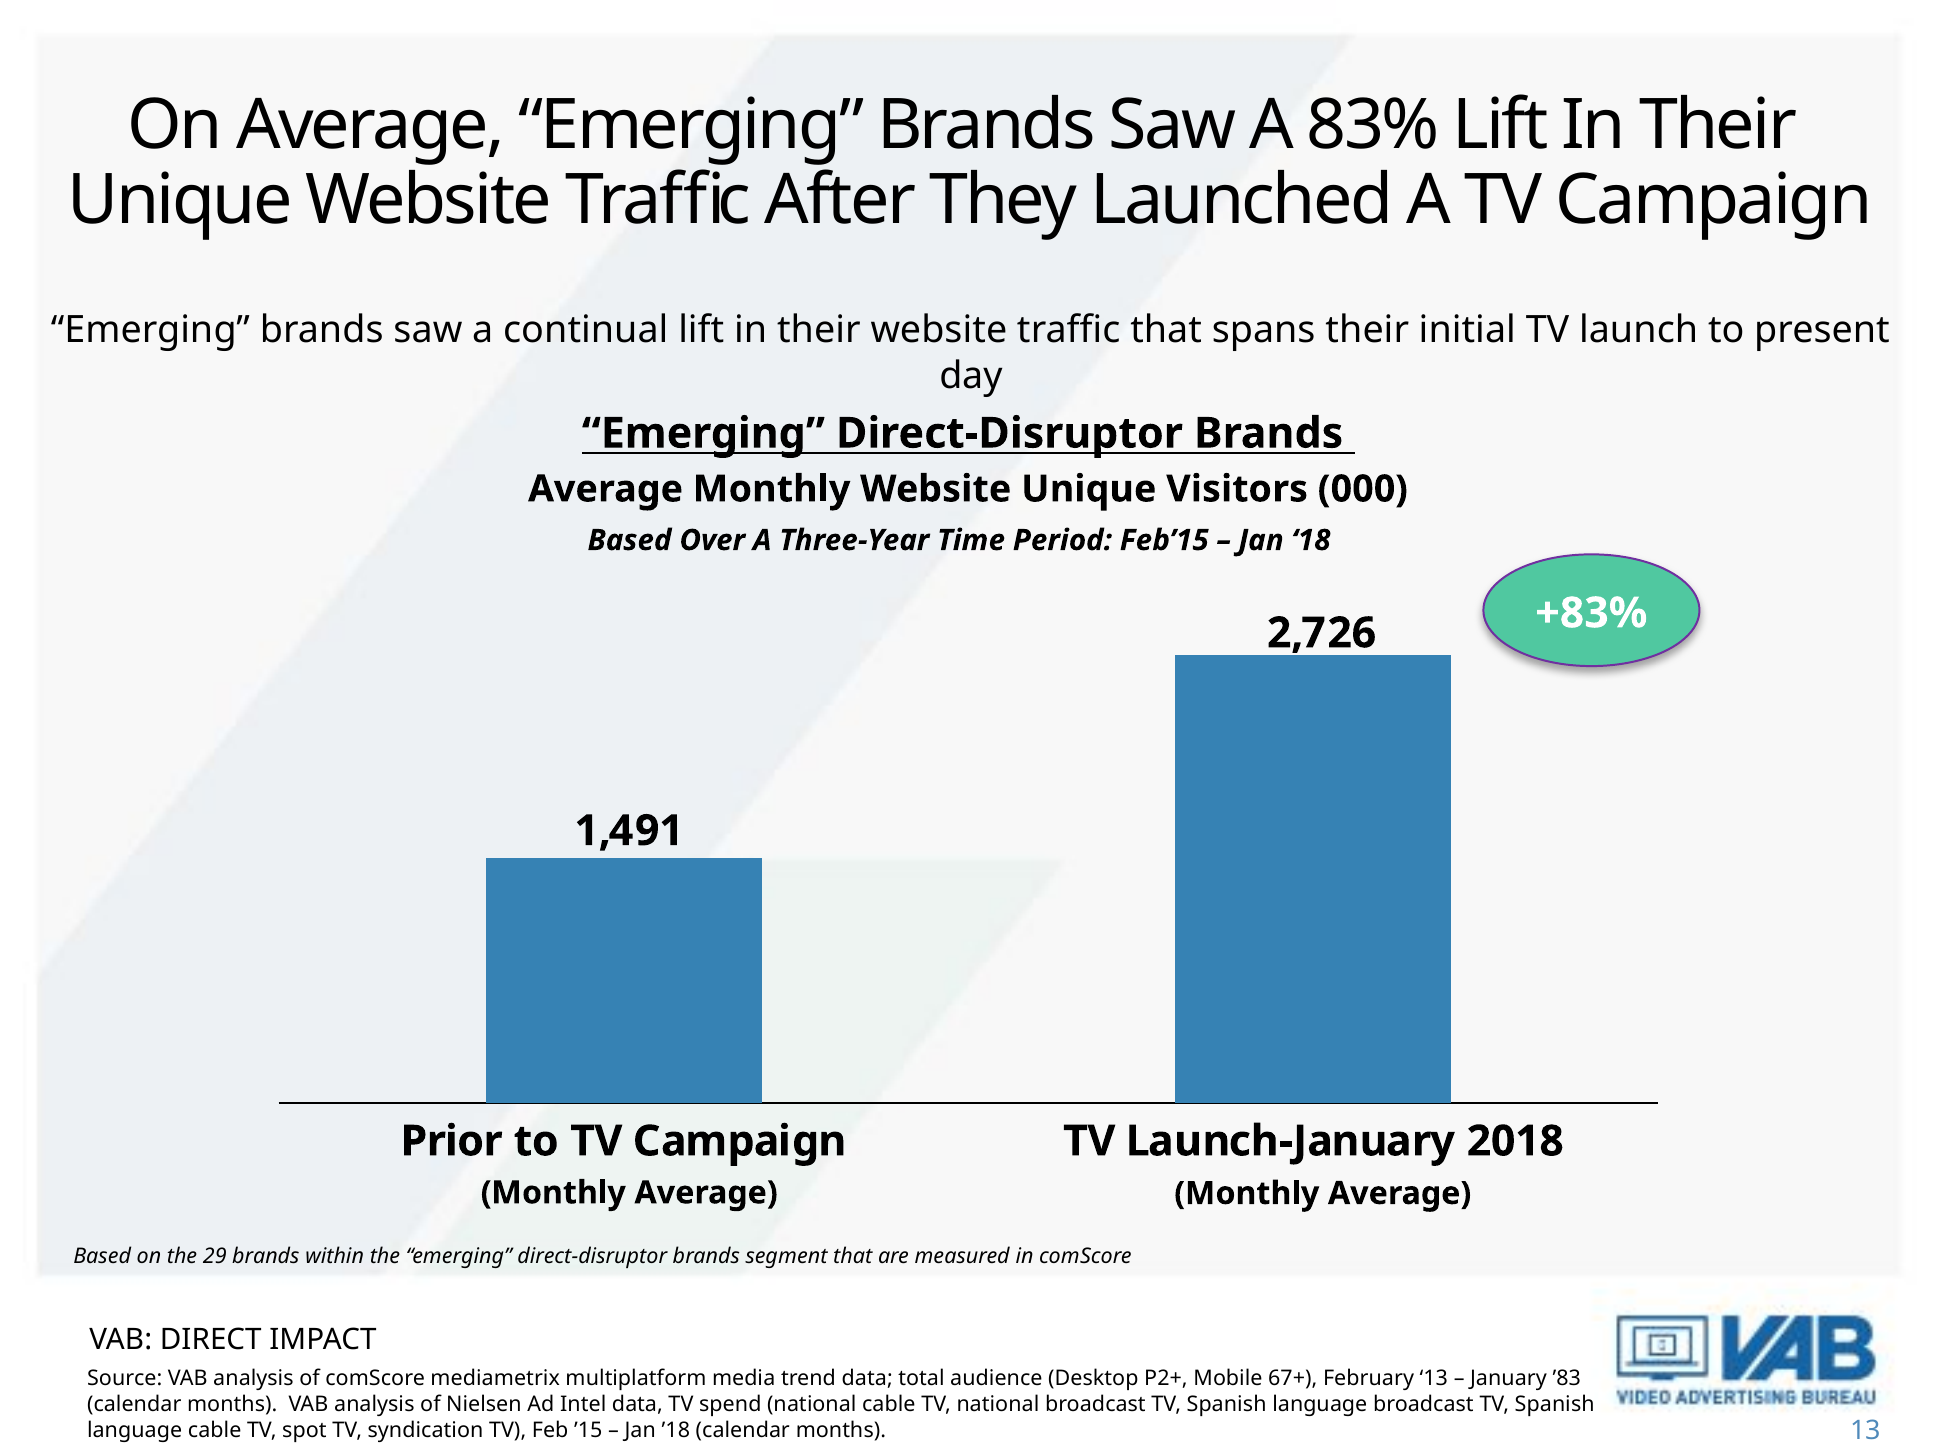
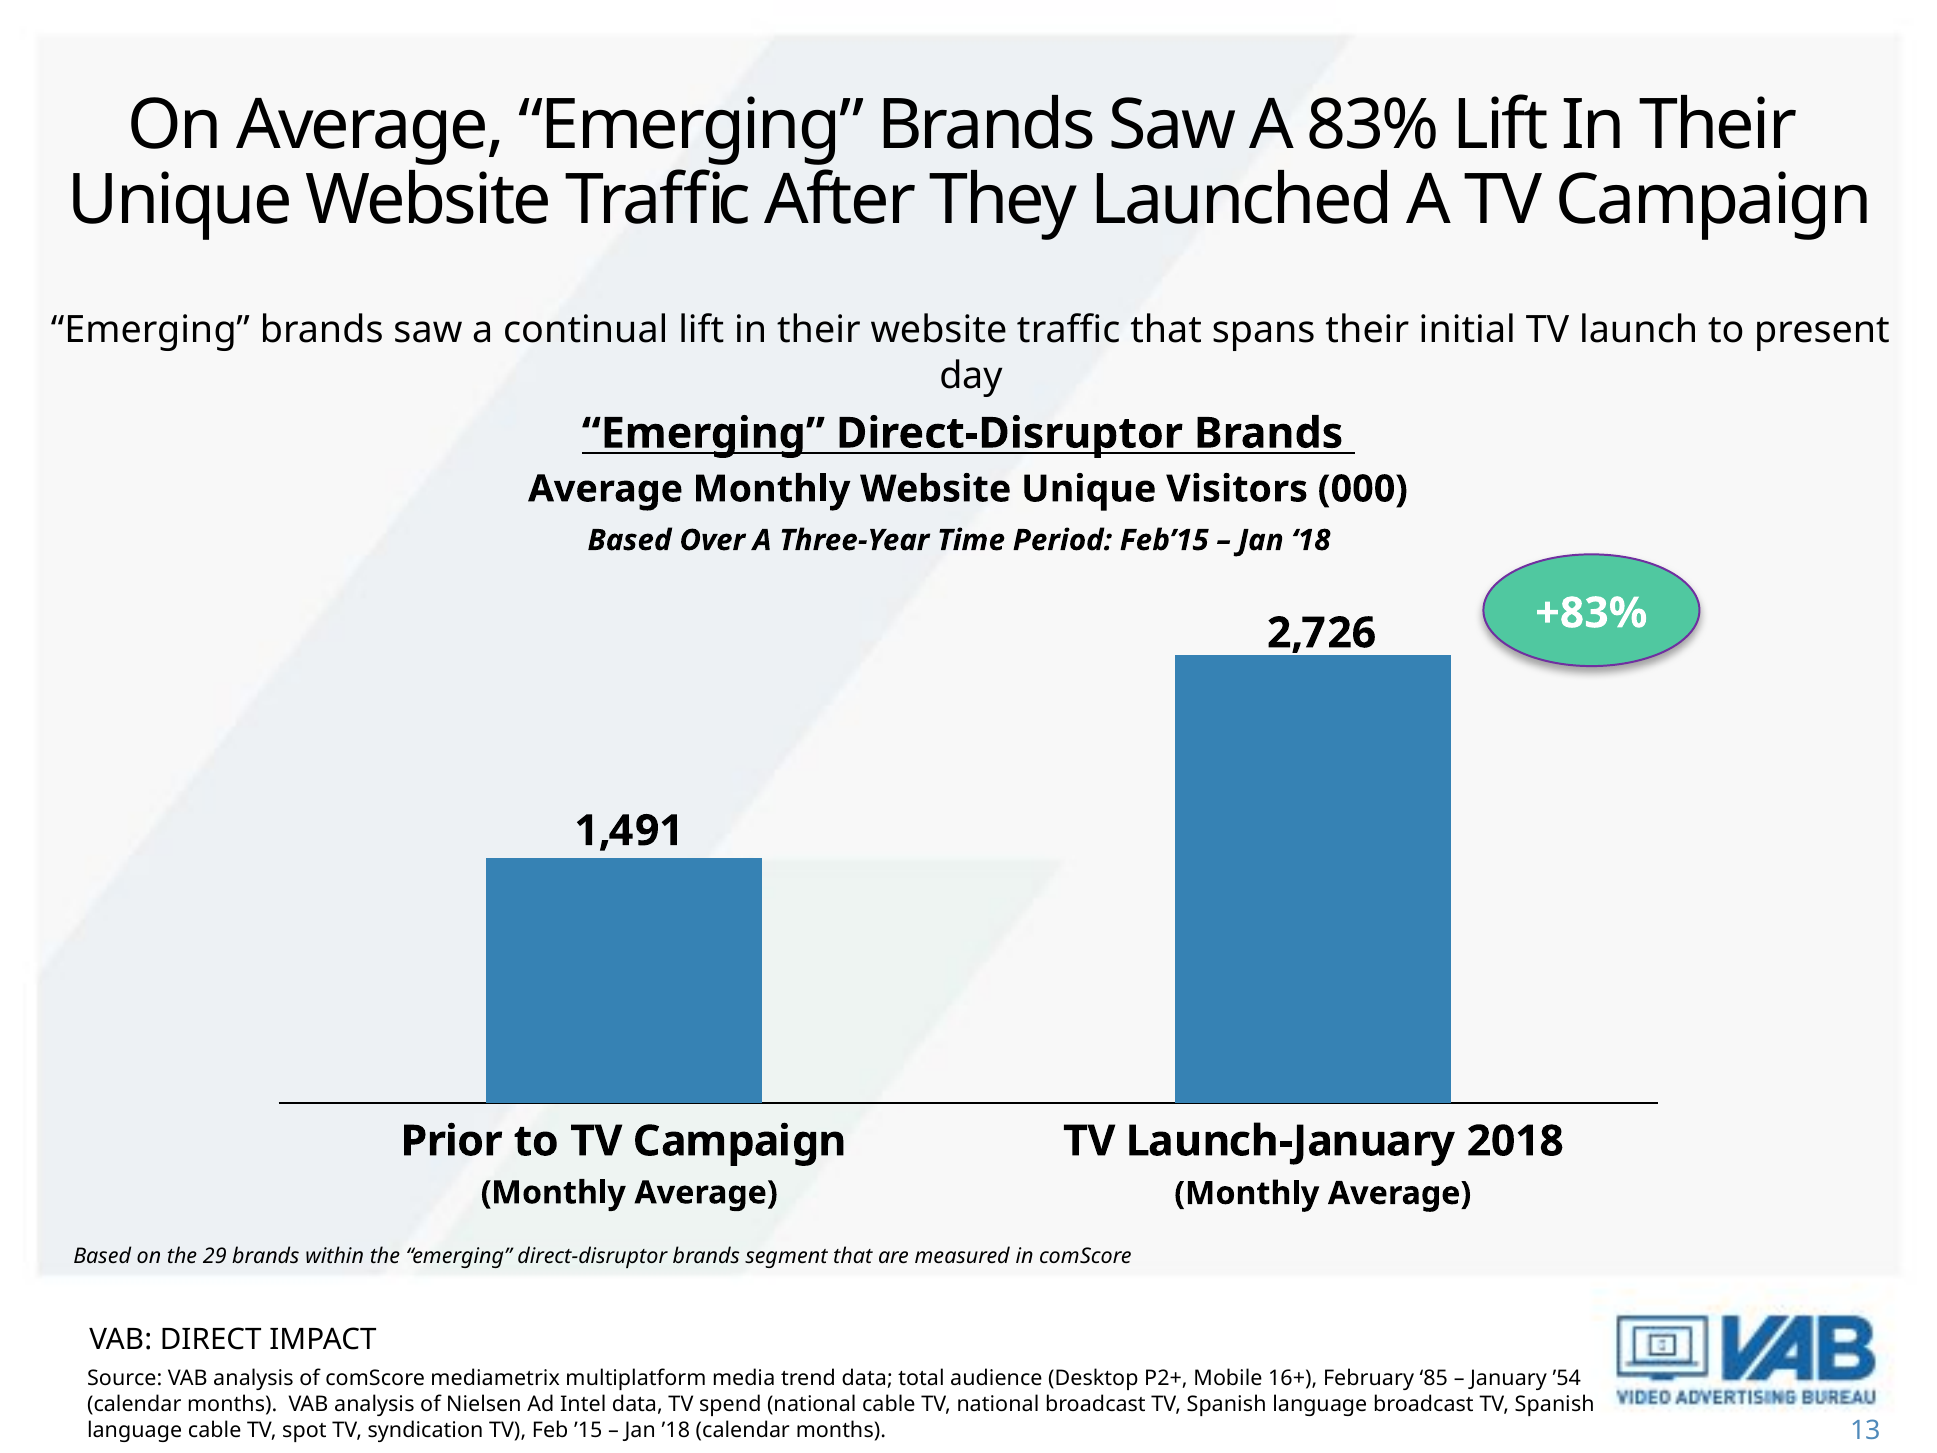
67+: 67+ -> 16+ (1293, 1379)
February 13: 13 -> 85 (1434, 1379)
’83: ’83 -> ’54 (1567, 1379)
